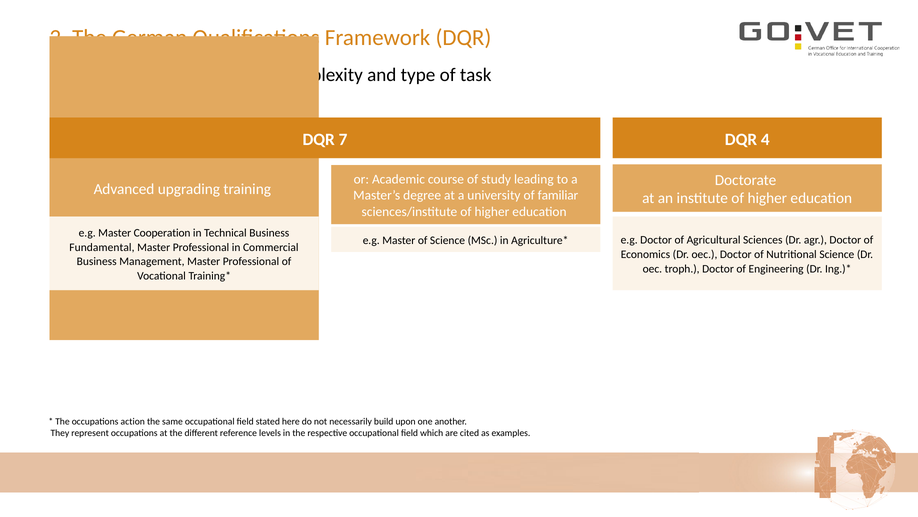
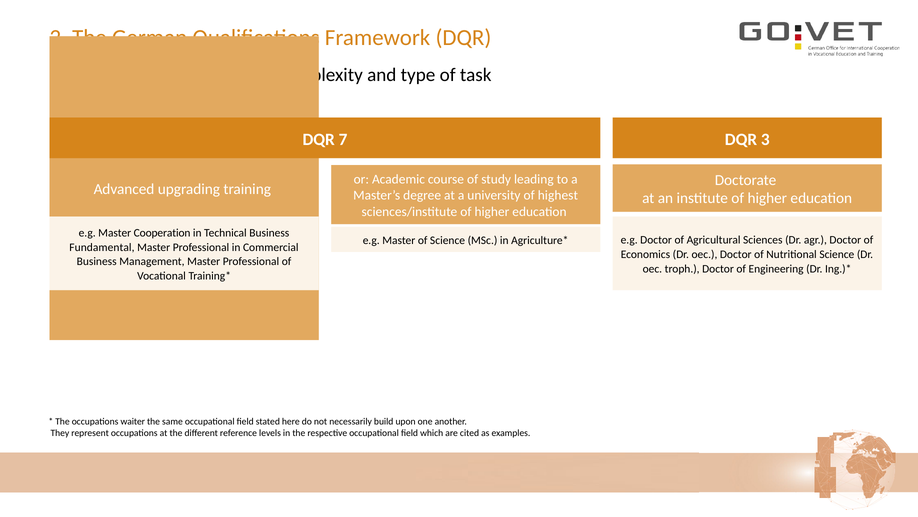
4: 4 -> 3 (765, 139)
familiar: familiar -> highest (558, 195)
action: action -> waiter (133, 421)
